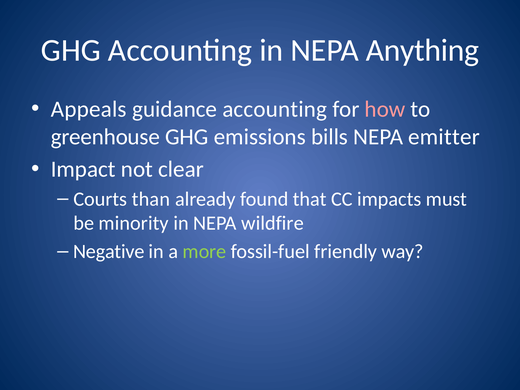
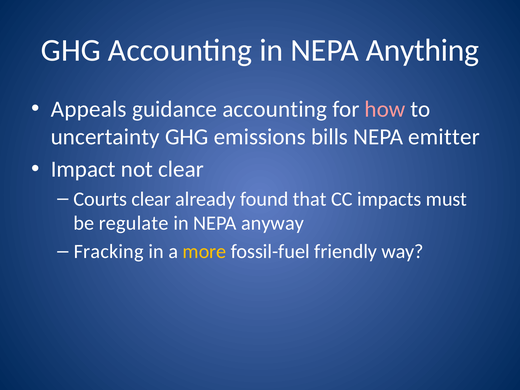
greenhouse: greenhouse -> uncertainty (105, 137)
Courts than: than -> clear (151, 199)
minority: minority -> regulate (134, 223)
wildfire: wildfire -> anyway (273, 223)
Negative: Negative -> Fracking (109, 252)
more colour: light green -> yellow (204, 252)
